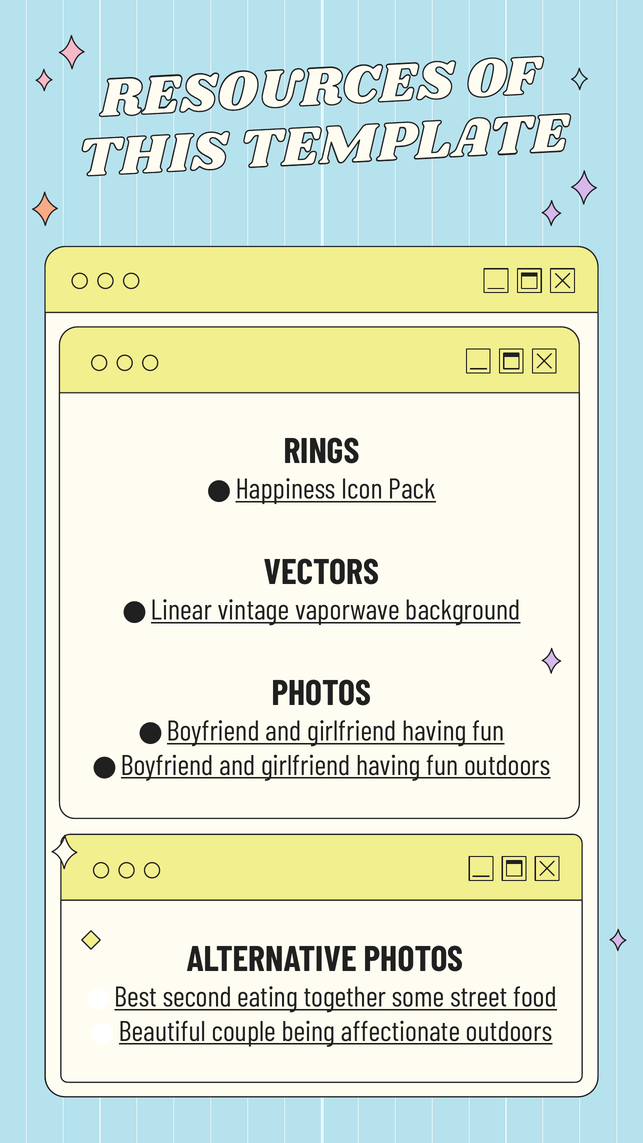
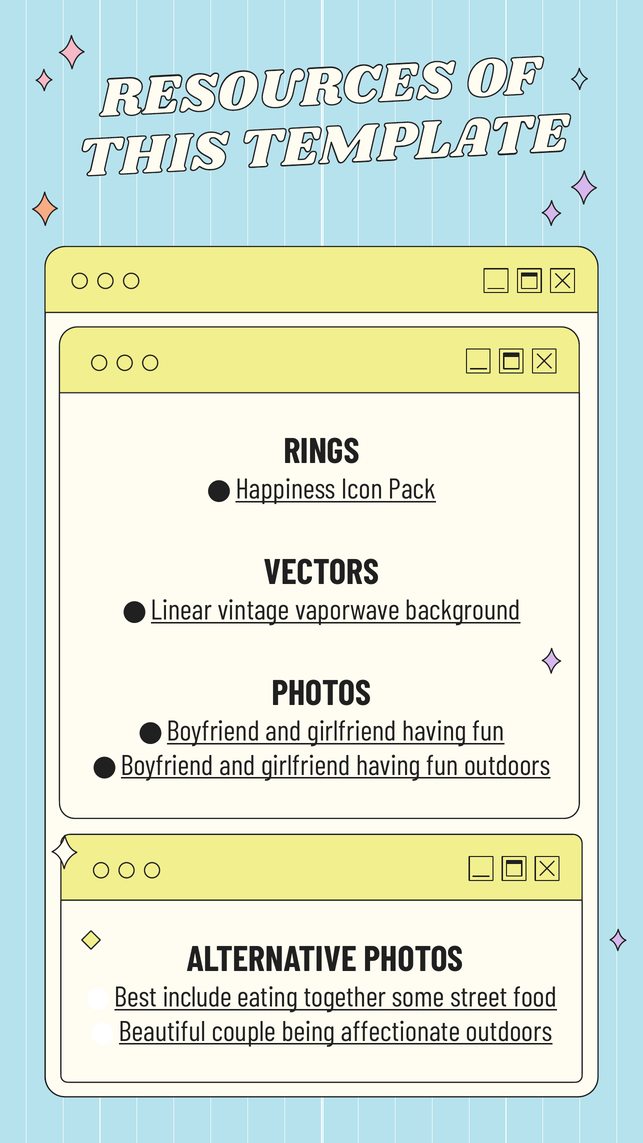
second: second -> include (197, 997)
